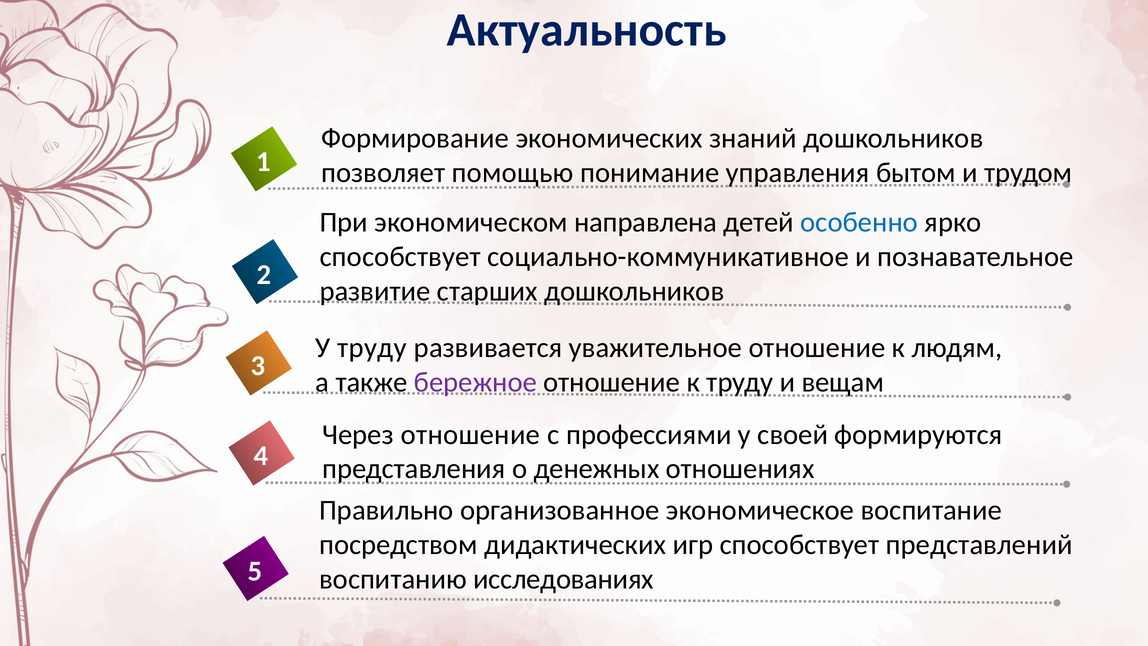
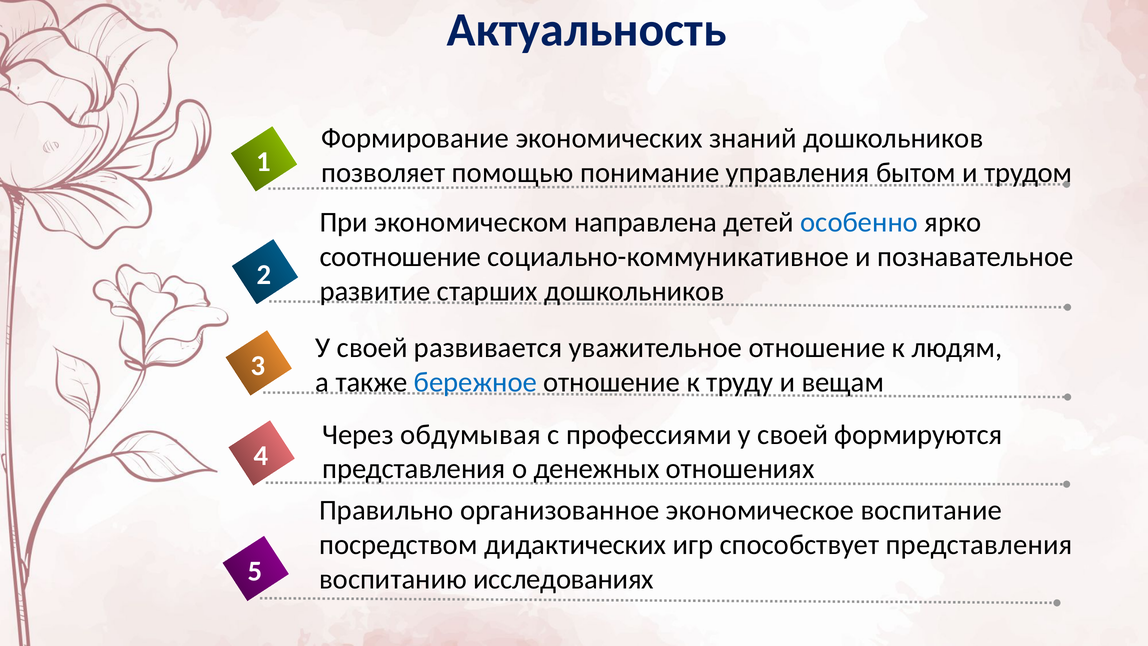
способствует: способствует -> соотношение (400, 257)
труду: труду -> своей (372, 348)
бережное colour: purple -> blue (475, 382)
Через отношение: отношение -> обдумывая (470, 434)
способствует представлений: представлений -> представления (979, 545)
